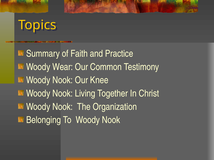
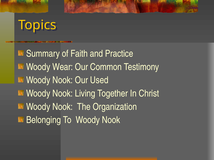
Knee: Knee -> Used (99, 80)
